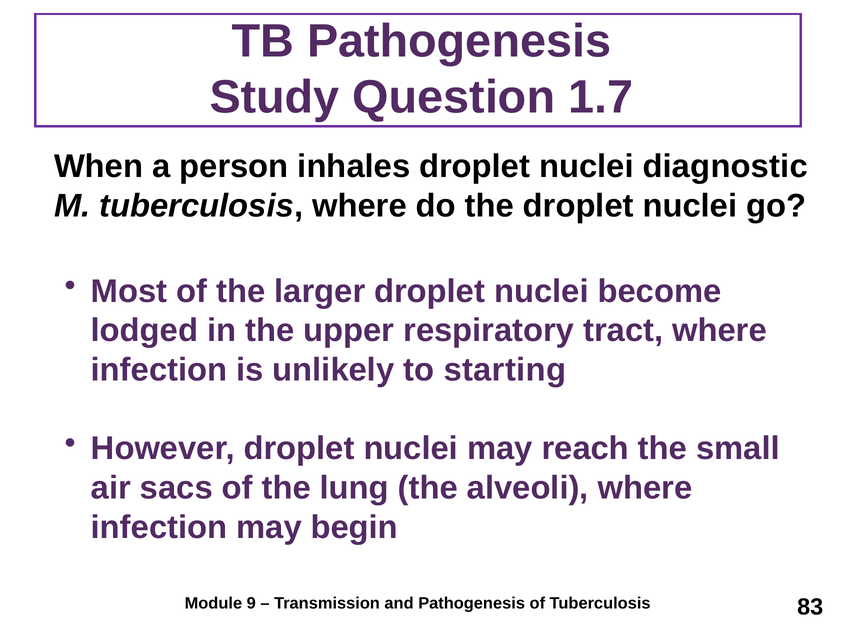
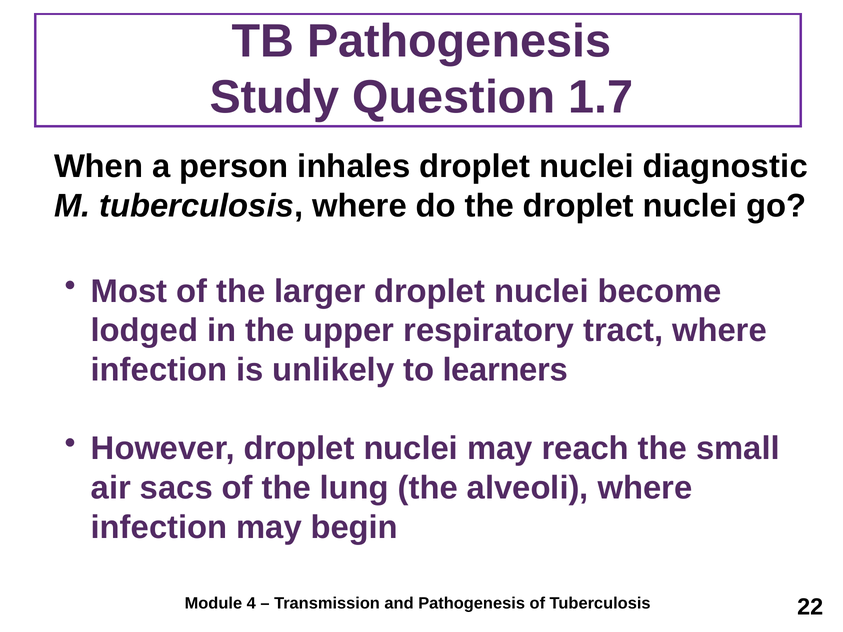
starting: starting -> learners (505, 370)
9: 9 -> 4 (251, 604)
83: 83 -> 22 (810, 607)
